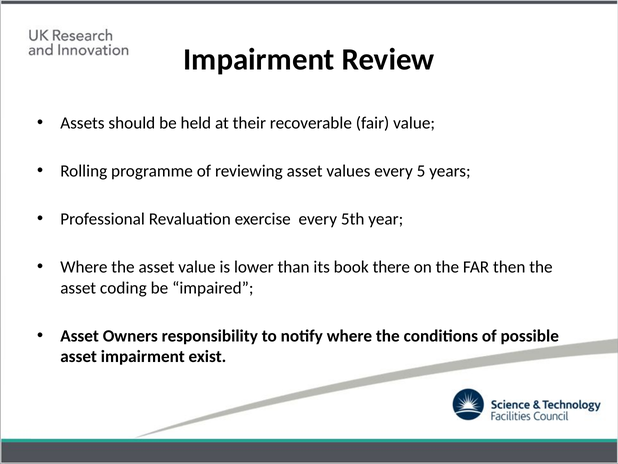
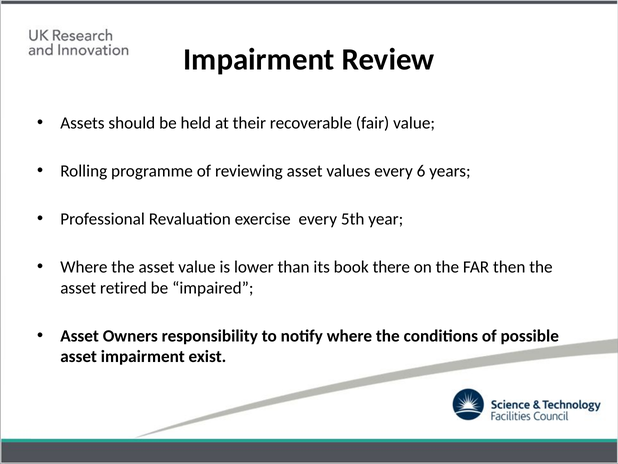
5: 5 -> 6 (421, 171)
coding: coding -> retired (123, 288)
